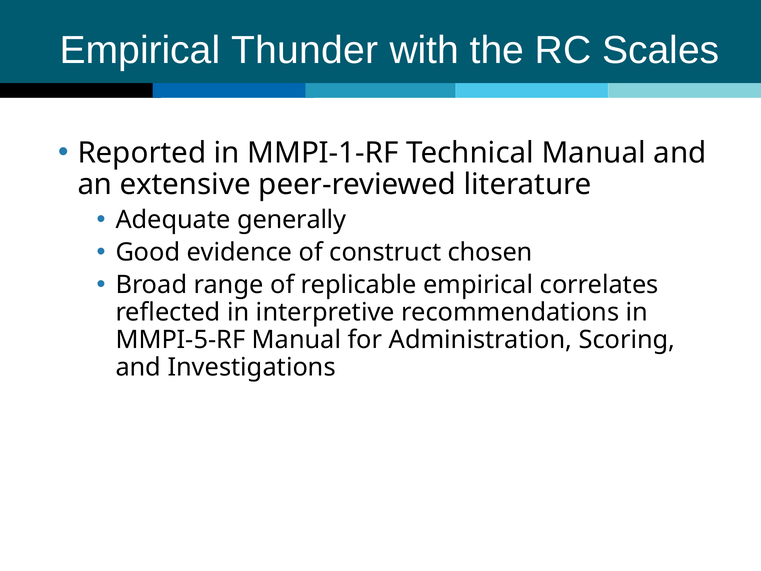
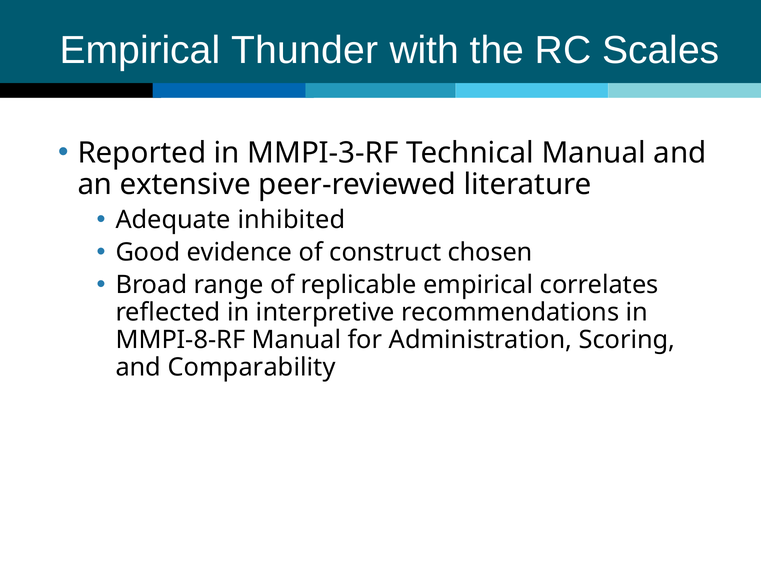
MMPI-1-RF: MMPI-1-RF -> MMPI-3-RF (323, 153)
generally: generally -> inhibited (291, 220)
MMPI-5-RF: MMPI-5-RF -> MMPI-8-RF (180, 340)
Investigations: Investigations -> Comparability (252, 367)
